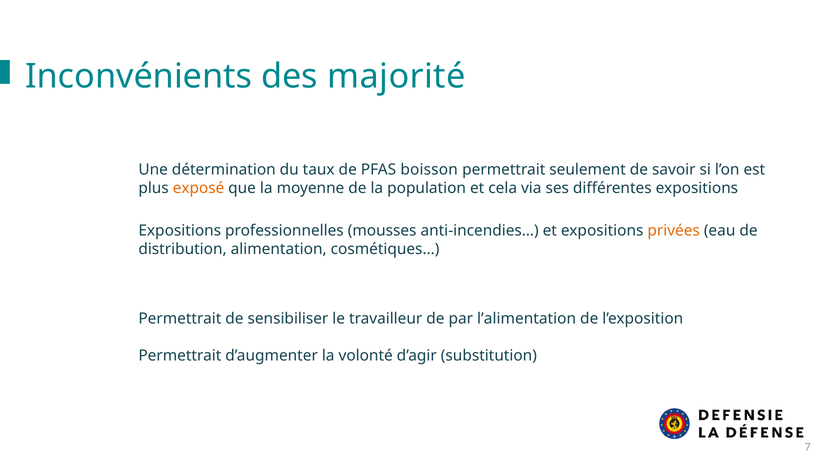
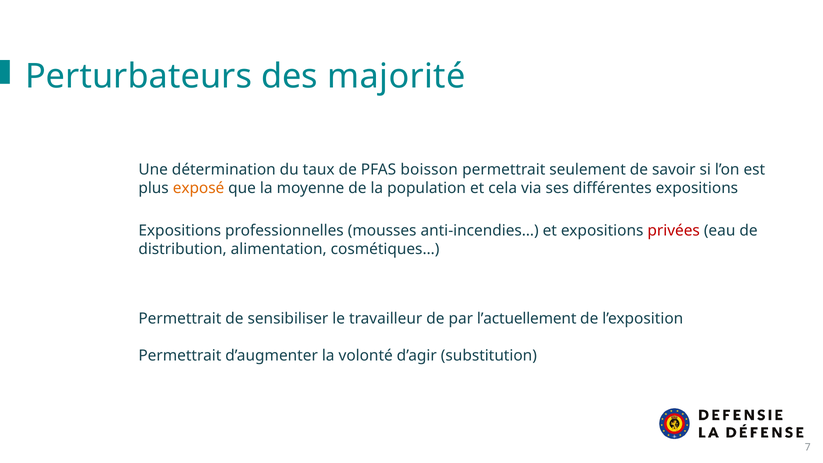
Inconvénients: Inconvénients -> Perturbateurs (139, 76)
privées colour: orange -> red (674, 231)
l’alimentation: l’alimentation -> l’actuellement (527, 318)
